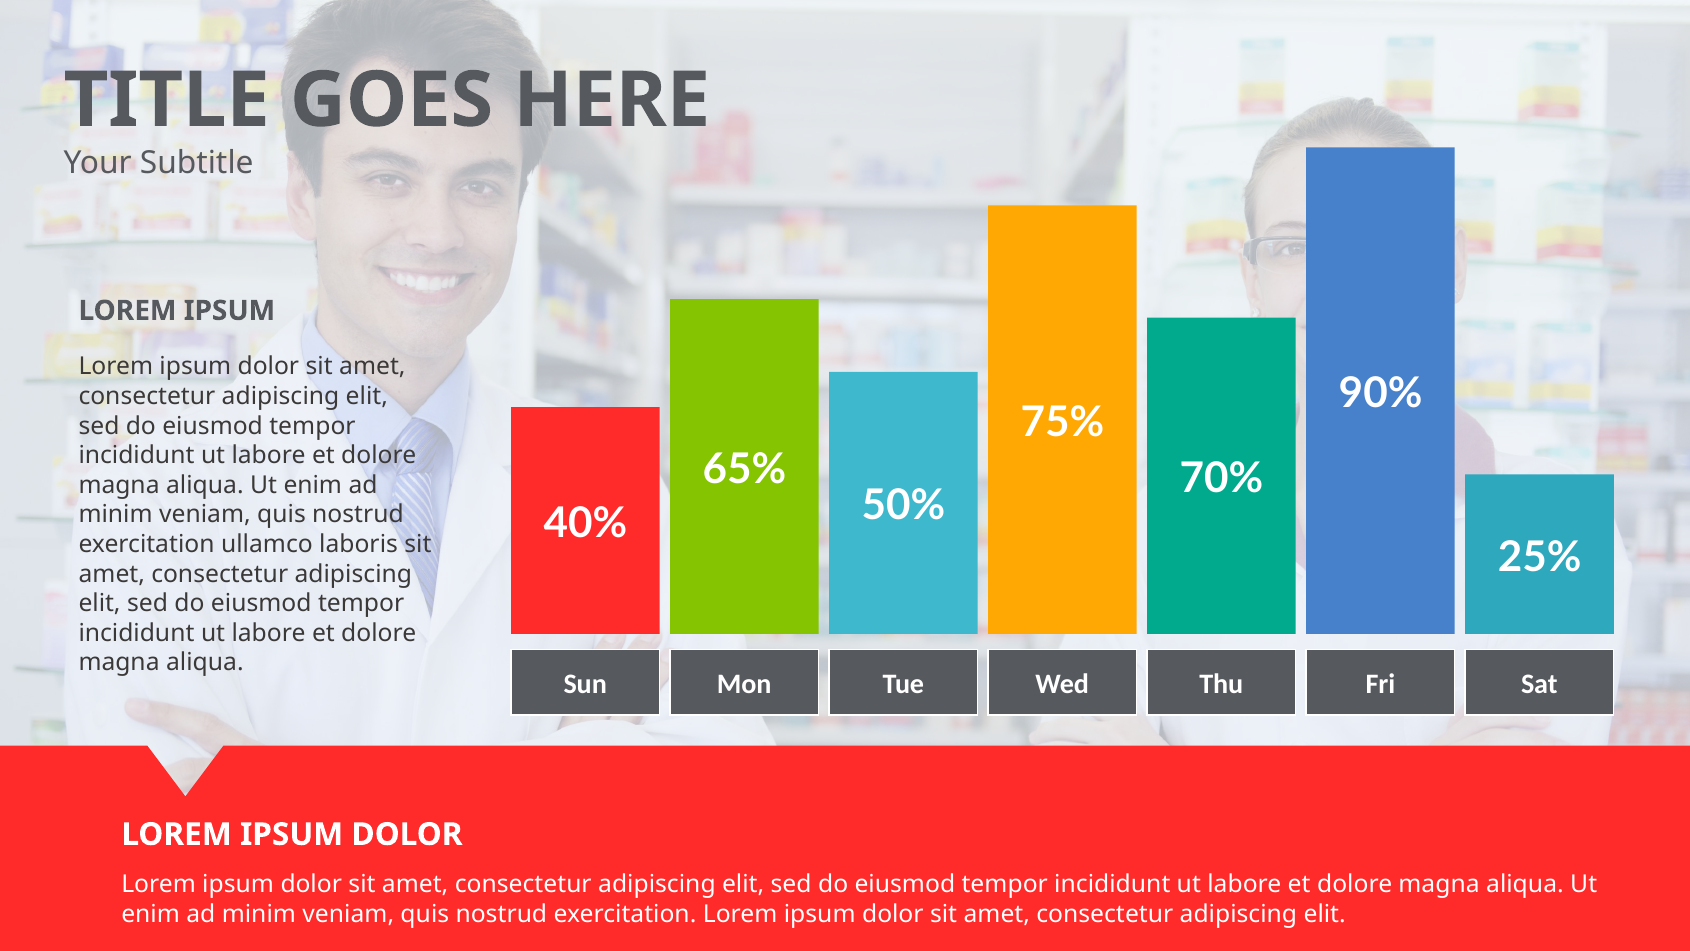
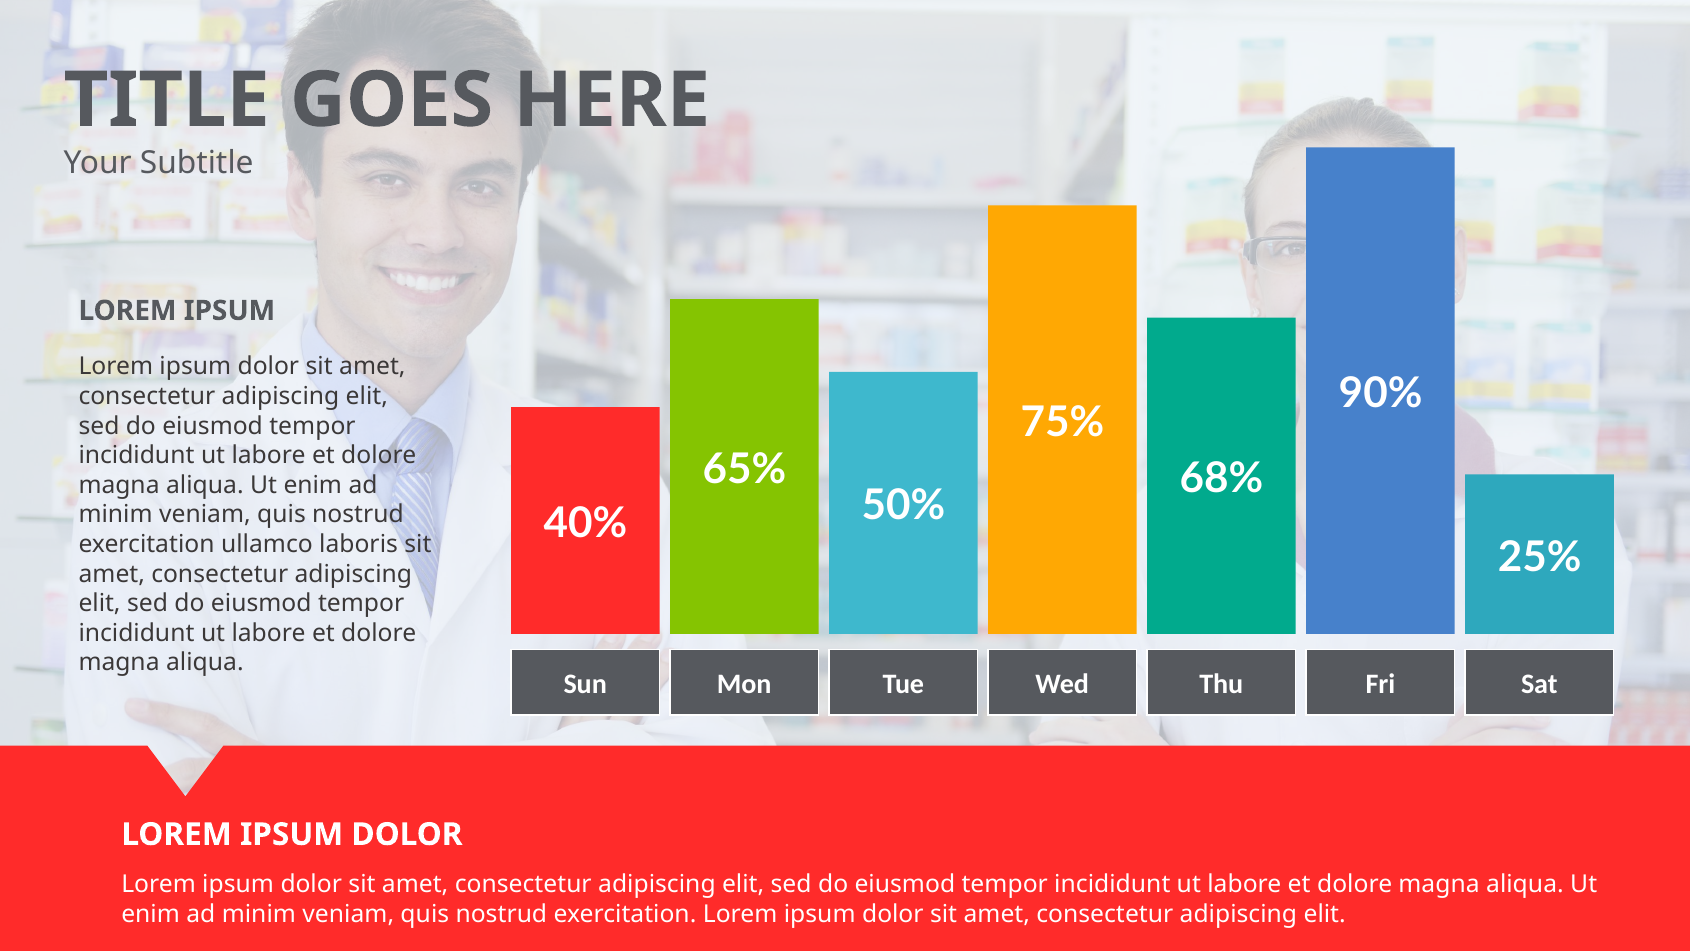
70%: 70% -> 68% (1222, 479)
